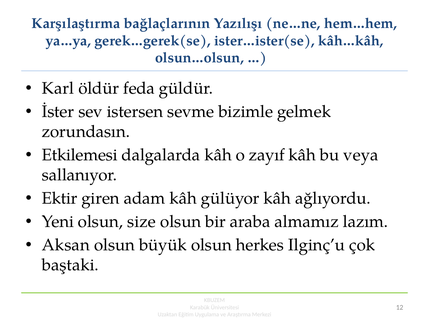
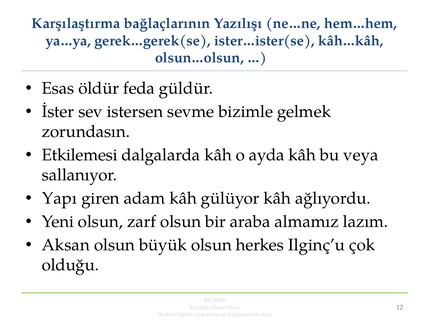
Karl: Karl -> Esas (58, 88)
zayıf: zayıf -> ayda (267, 155)
Ektir: Ektir -> Yapı (59, 198)
size: size -> zarf (142, 222)
baştaki: baştaki -> olduğu (70, 265)
